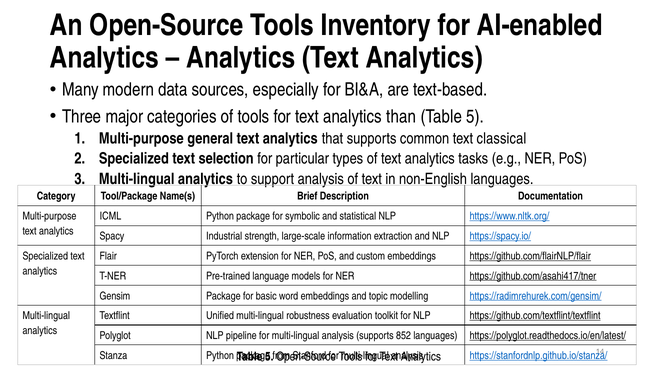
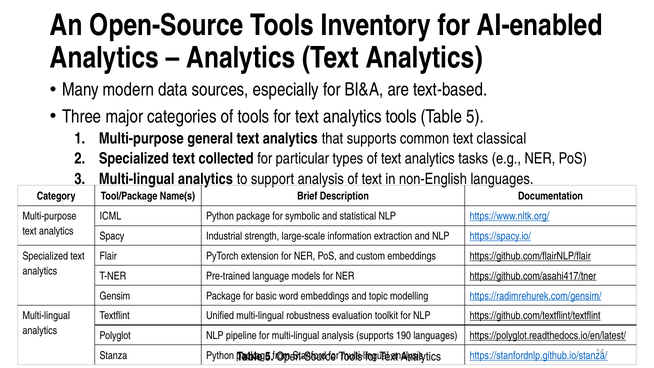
analytics than: than -> tools (401, 116)
selection: selection -> collected (226, 159)
852: 852 -> 190 (404, 336)
